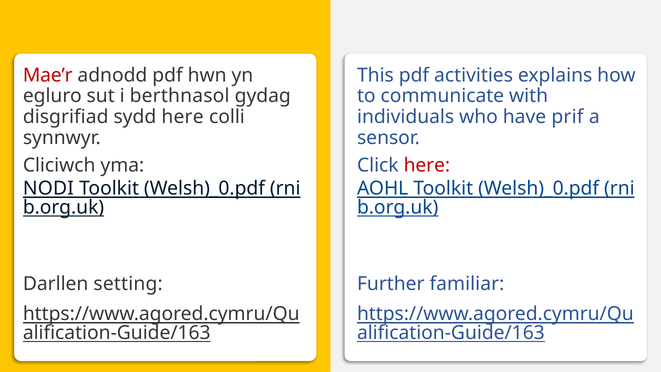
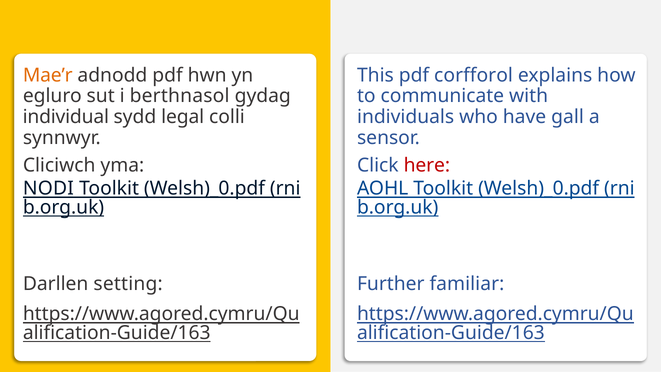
Mae’r colour: red -> orange (48, 75)
activities: activities -> corfforol (474, 75)
disgrifiad: disgrifiad -> individual (66, 117)
sydd here: here -> legal (183, 117)
prif: prif -> gall (568, 117)
